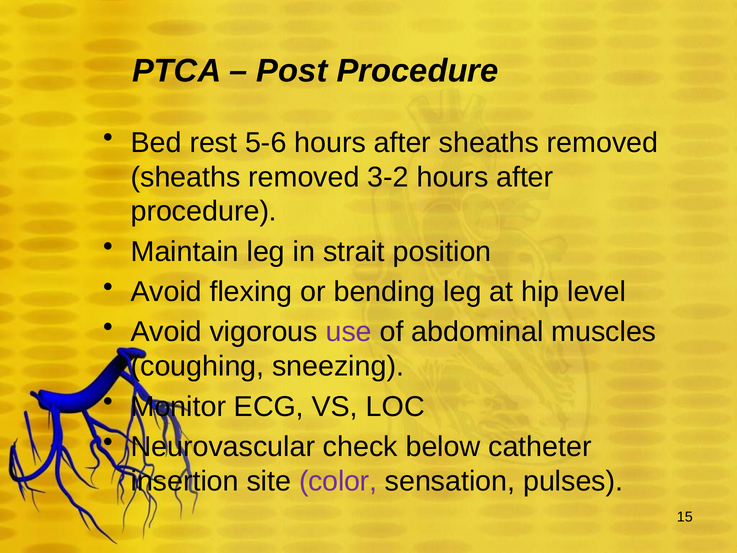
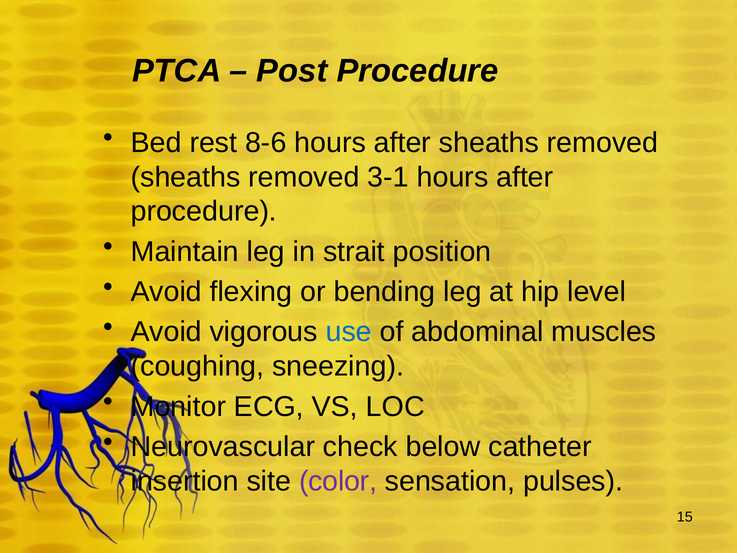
5-6: 5-6 -> 8-6 (266, 143)
3-2: 3-2 -> 3-1 (388, 177)
use colour: purple -> blue (349, 332)
